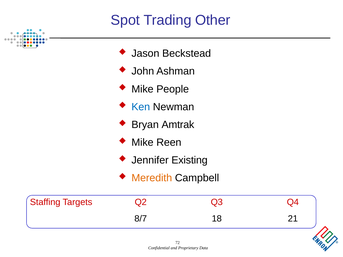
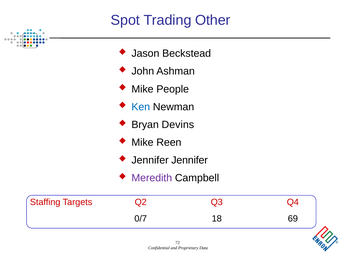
Amtrak: Amtrak -> Devins (178, 125)
Jennifer Existing: Existing -> Jennifer (190, 160)
Meredith colour: orange -> purple (152, 178)
8/7: 8/7 -> 0/7 (141, 219)
21: 21 -> 69 (293, 219)
